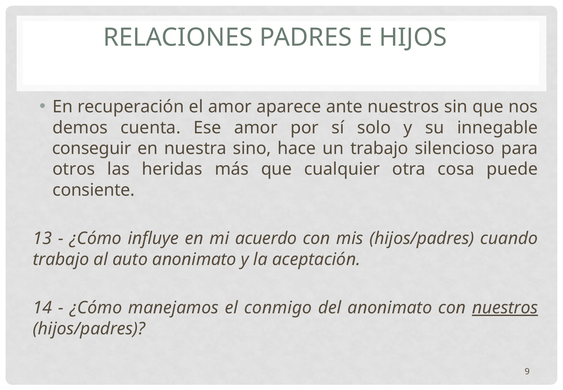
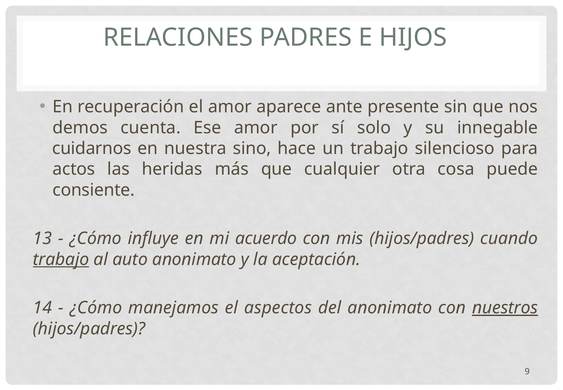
ante nuestros: nuestros -> presente (403, 107)
conseguir: conseguir -> cuidarnos (92, 148)
otros: otros -> actos (74, 169)
trabajo underline: none -> present (61, 259)
conmigo: conmigo -> aspectos (278, 308)
